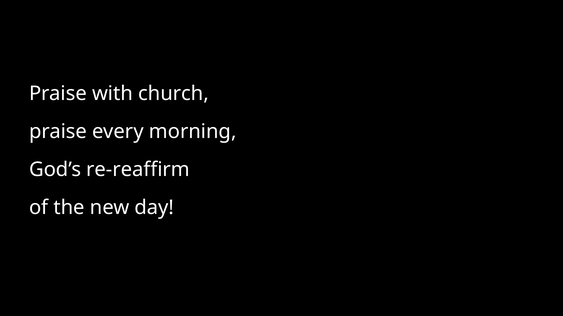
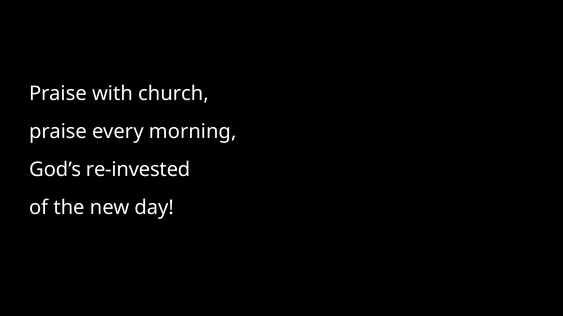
re-reaffirm: re-reaffirm -> re-invested (138, 170)
